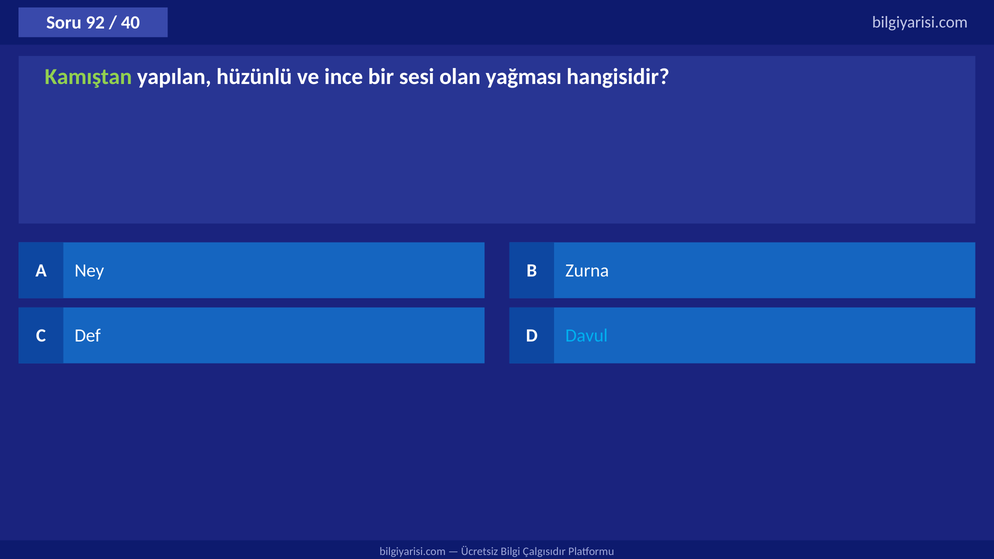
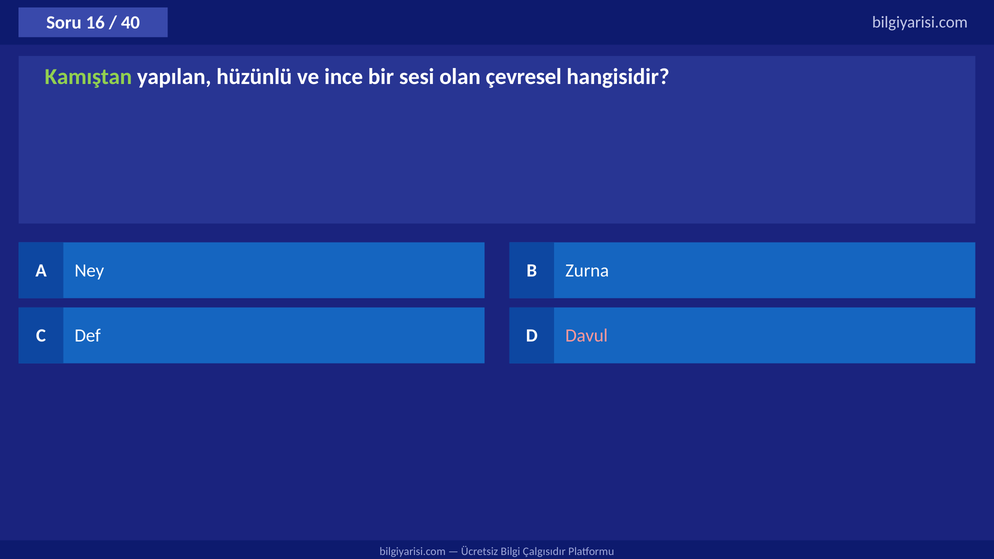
92: 92 -> 16 (95, 23)
yağması: yağması -> çevresel (524, 77)
Davul colour: light blue -> pink (587, 336)
